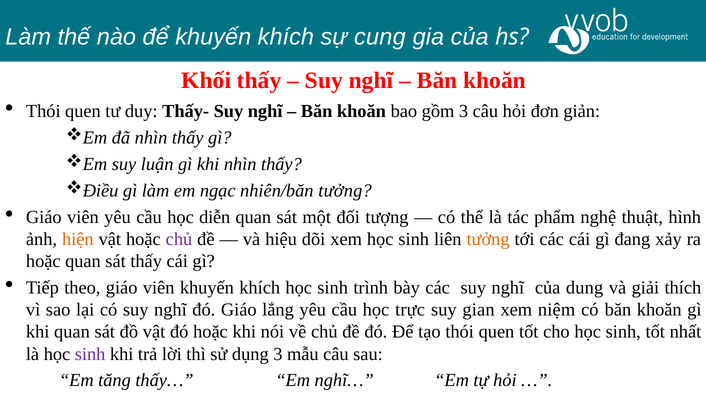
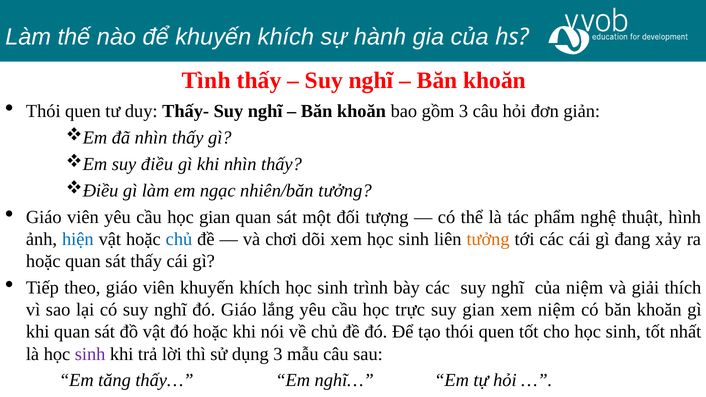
cung: cung -> hành (380, 37)
Khối: Khối -> Tình (206, 81)
luận: luận -> điều (157, 164)
học diễn: diễn -> gian (215, 217)
hiện colour: orange -> blue (78, 239)
chủ colour: purple -> blue (179, 239)
hiệu: hiệu -> chơi (281, 239)
của dung: dung -> niệm (585, 288)
